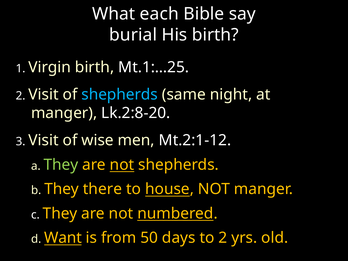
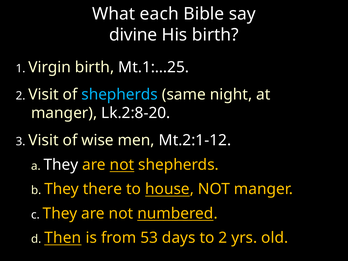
burial: burial -> divine (133, 35)
They colour: light green -> white (61, 165)
Want: Want -> Then (63, 238)
50: 50 -> 53 (149, 238)
